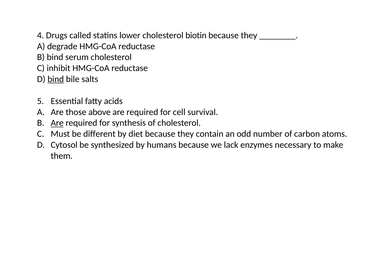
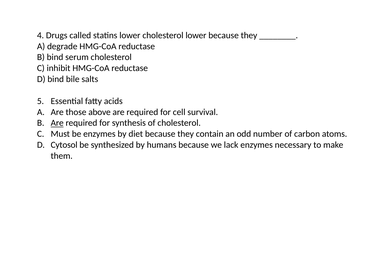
cholesterol biotin: biotin -> lower (196, 35)
bind underline: present -> none (56, 79)
be different: different -> enzymes (99, 134)
